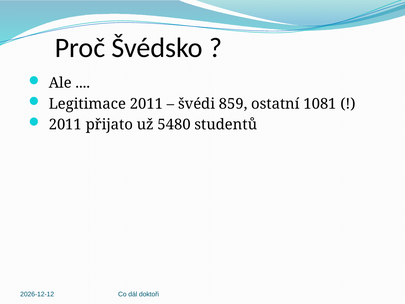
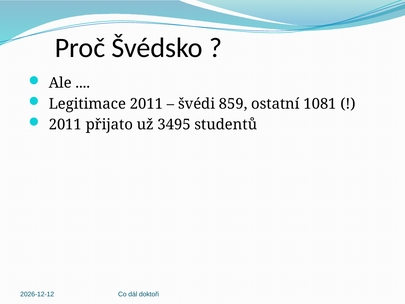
5480: 5480 -> 3495 (174, 124)
